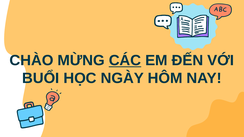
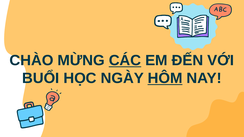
HÔM underline: none -> present (165, 78)
